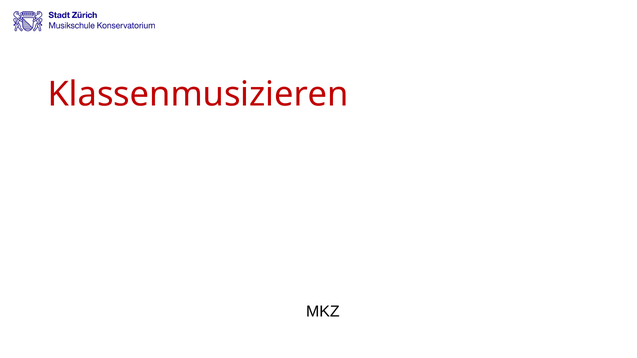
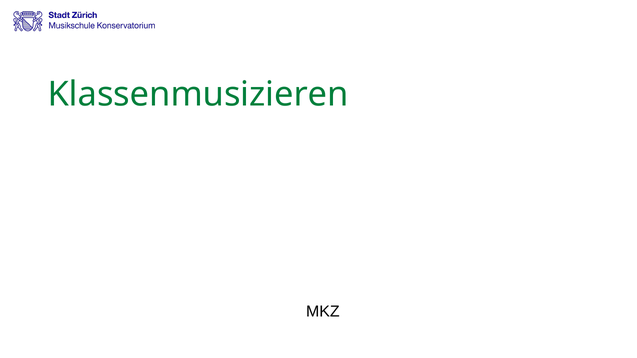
Klassenmusizieren colour: red -> green (198, 94)
